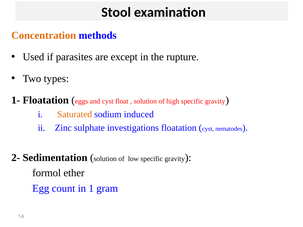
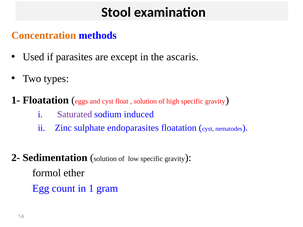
rupture: rupture -> ascaris (182, 57)
Saturated colour: orange -> purple (75, 114)
investigations: investigations -> endoparasites (133, 128)
